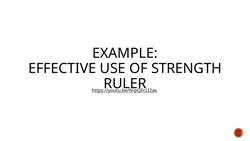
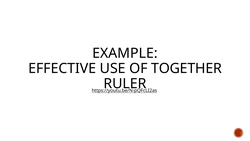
STRENGTH: STRENGTH -> TOGETHER (187, 68)
